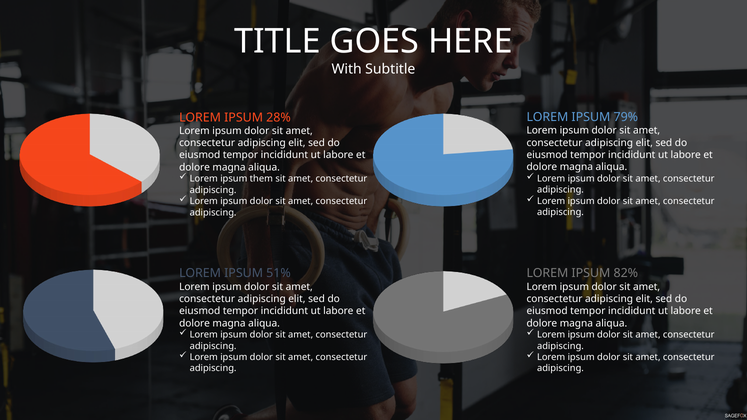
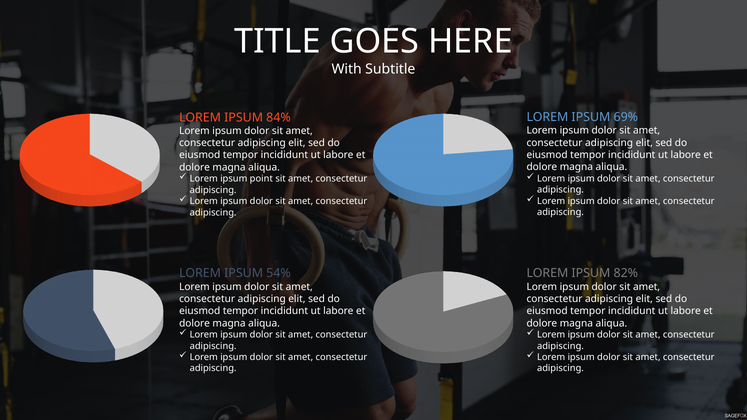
79%: 79% -> 69% (626, 117)
28%: 28% -> 84% (278, 117)
them: them -> point (261, 179)
51%: 51% -> 54% (278, 274)
